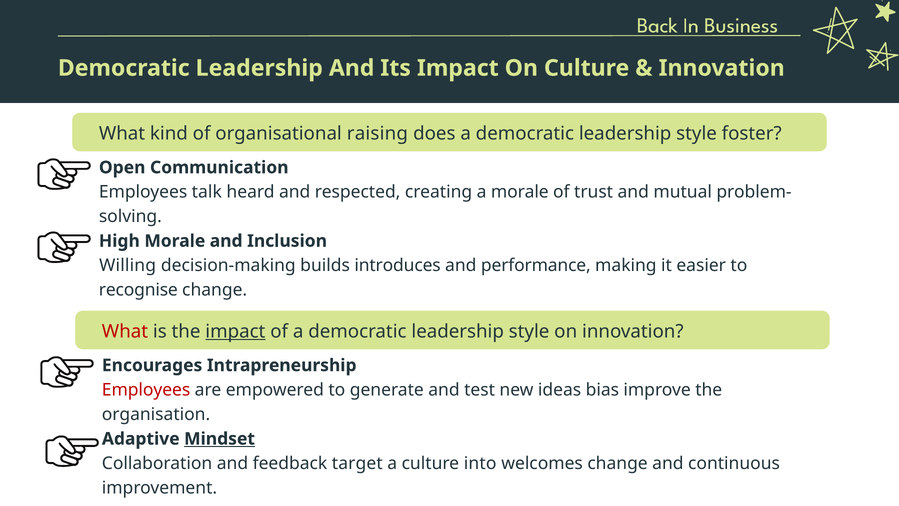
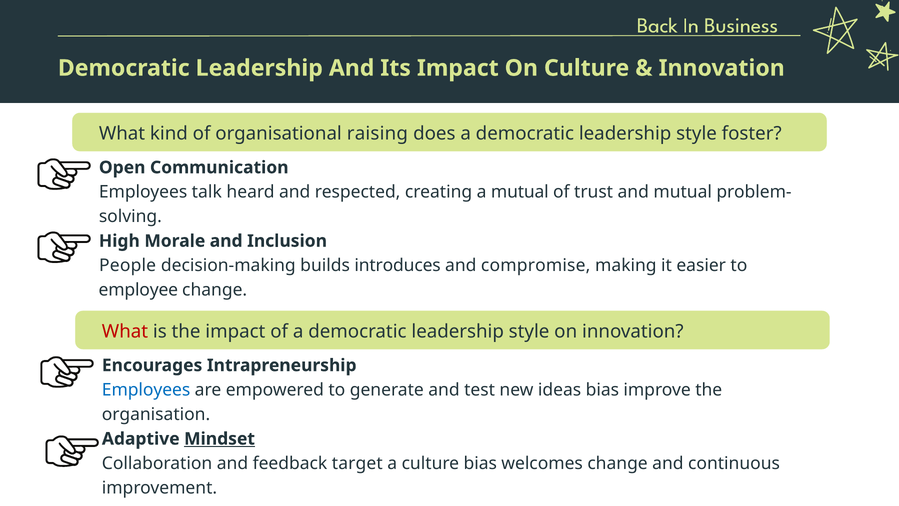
a morale: morale -> mutual (520, 192)
Willing: Willing -> People (128, 265)
performance: performance -> compromise (536, 265)
recognise: recognise -> employee (138, 290)
impact underline: present -> none (235, 331)
Employees colour: red -> blue (146, 390)
culture into: into -> bias (480, 463)
